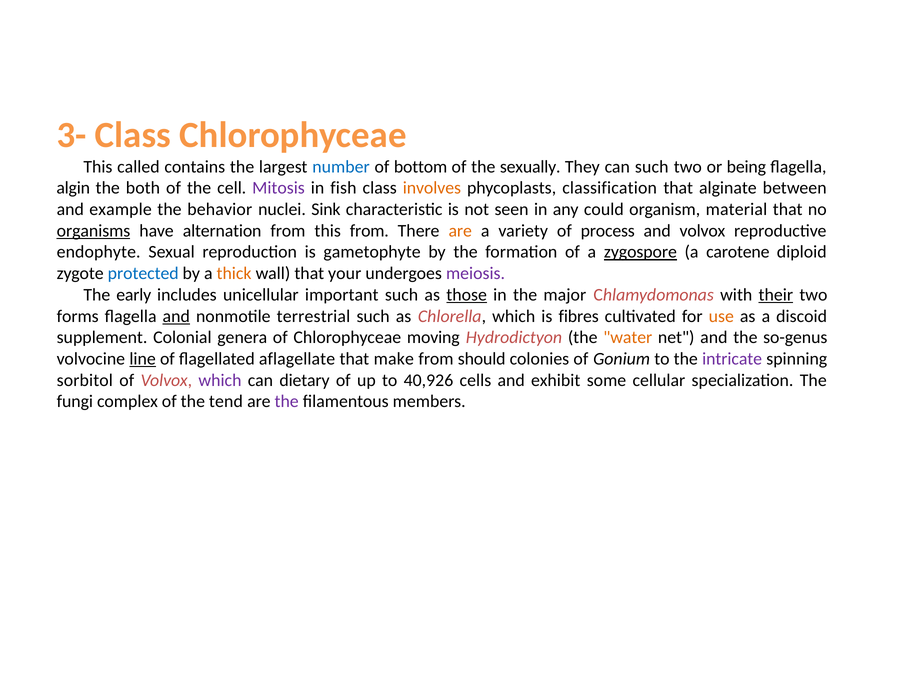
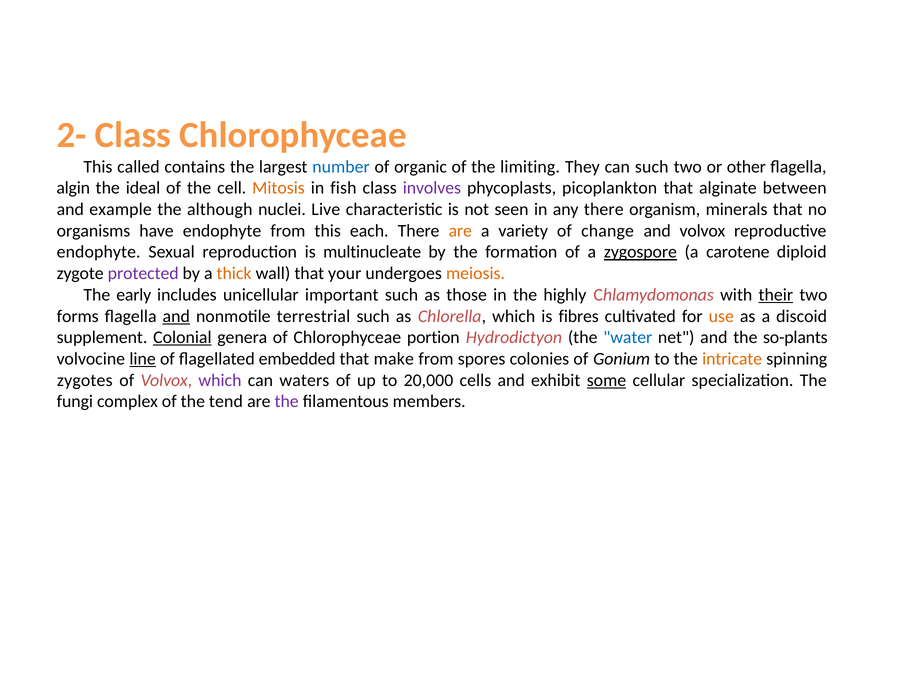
3-: 3- -> 2- (72, 135)
bottom: bottom -> organic (421, 167)
sexually: sexually -> limiting (530, 167)
being: being -> other (746, 167)
both: both -> ideal (143, 188)
Mitosis colour: purple -> orange (279, 188)
involves colour: orange -> purple (432, 188)
classification: classification -> picoplankton (610, 188)
behavior: behavior -> although (220, 209)
Sink: Sink -> Live (326, 209)
any could: could -> there (604, 209)
material: material -> minerals (737, 209)
organisms underline: present -> none (93, 231)
have alternation: alternation -> endophyte (222, 231)
this from: from -> each (369, 231)
process: process -> change (608, 231)
gametophyte: gametophyte -> multinucleate (372, 252)
protected colour: blue -> purple (143, 274)
meiosis colour: purple -> orange (476, 274)
those underline: present -> none (467, 295)
major: major -> highly (565, 295)
Colonial underline: none -> present (182, 338)
moving: moving -> portion (433, 338)
water colour: orange -> blue (628, 338)
so-genus: so-genus -> so-plants (795, 338)
aflagellate: aflagellate -> embedded (297, 359)
should: should -> spores (482, 359)
intricate colour: purple -> orange (732, 359)
sorbitol: sorbitol -> zygotes (85, 380)
dietary: dietary -> waters (304, 380)
40,926: 40,926 -> 20,000 (428, 380)
some underline: none -> present (606, 380)
